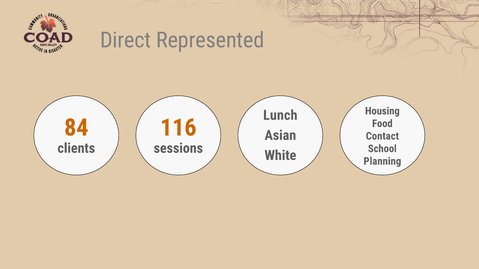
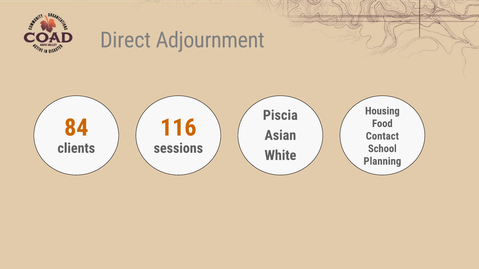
Represented: Represented -> Adjournment (210, 40)
Lunch: Lunch -> Piscia (280, 115)
